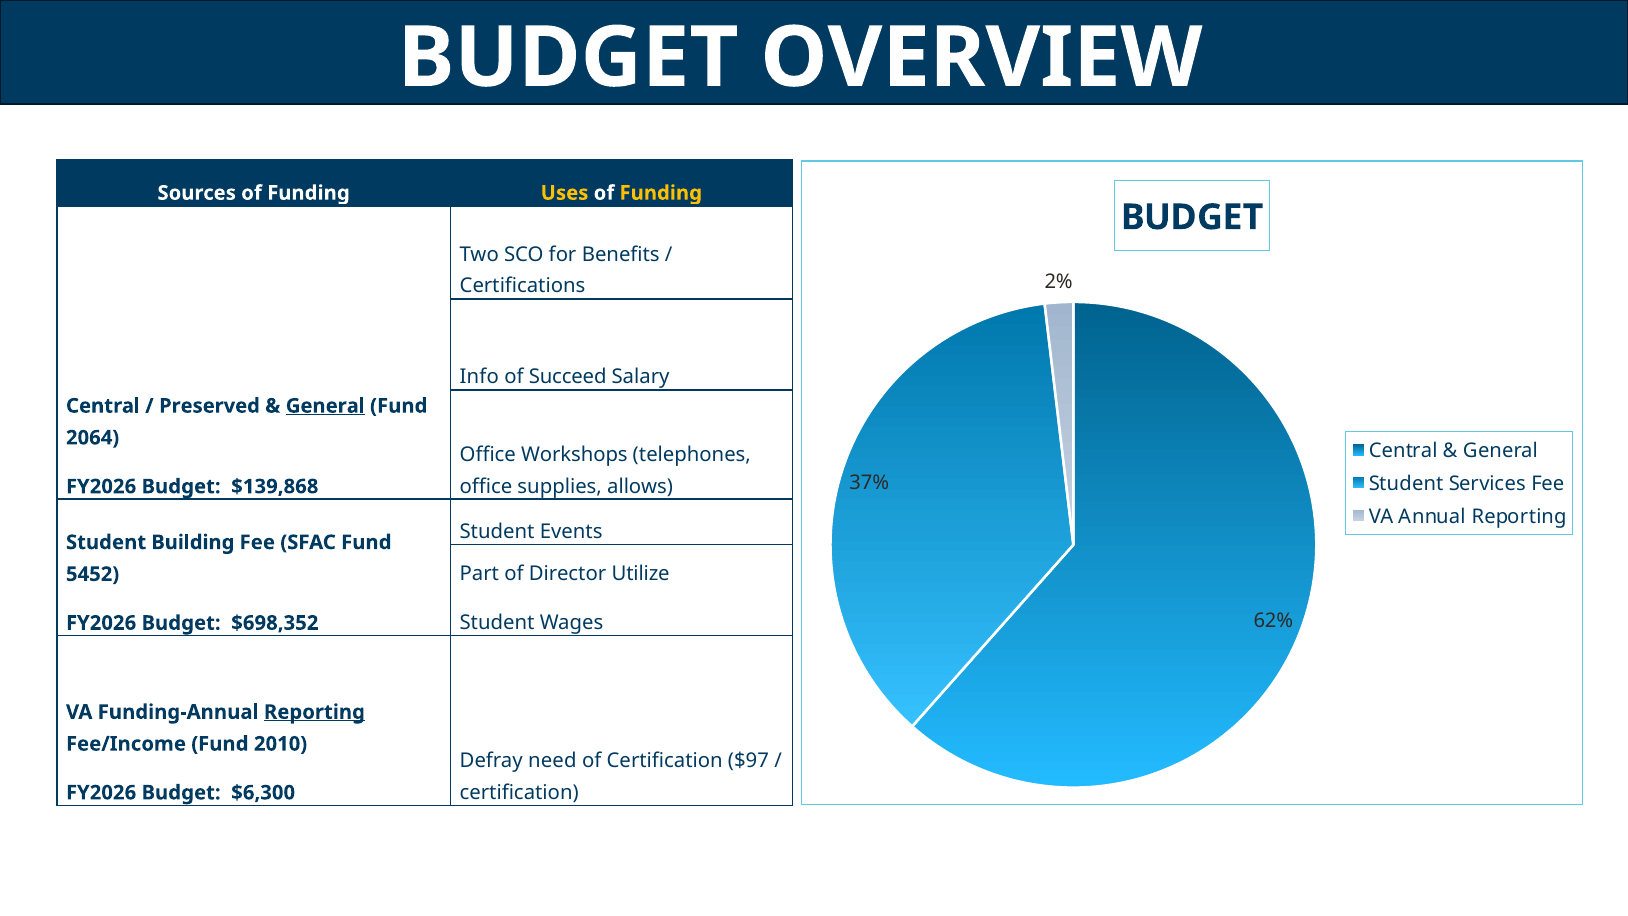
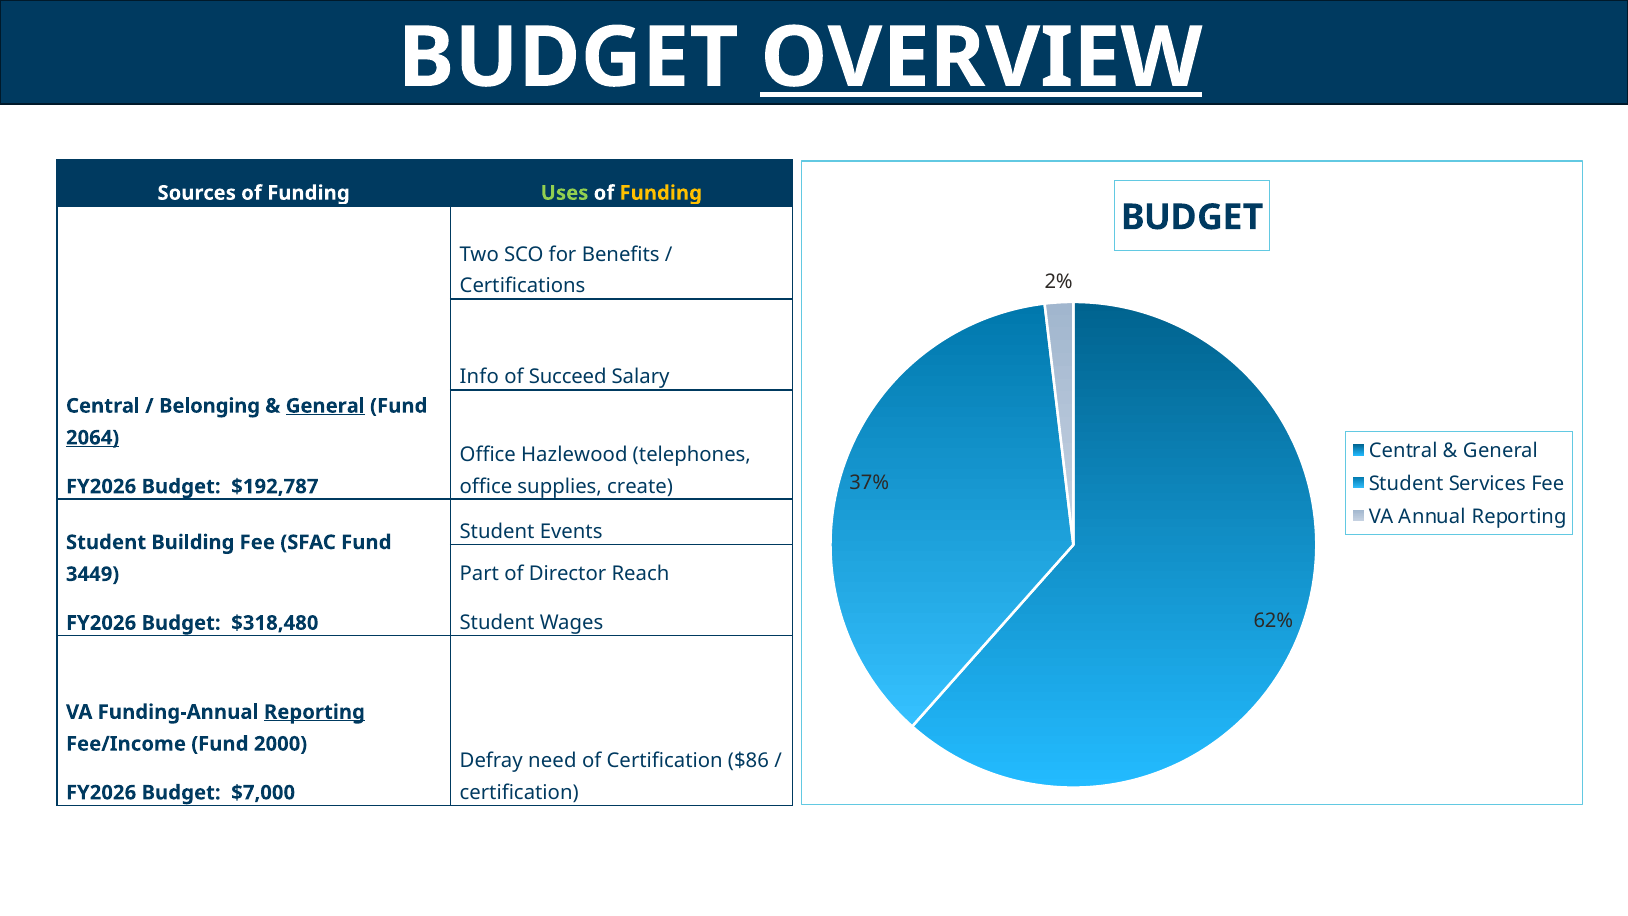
OVERVIEW underline: none -> present (981, 58)
Uses colour: yellow -> light green (565, 193)
Preserved: Preserved -> Belonging (210, 406)
2064 underline: none -> present (93, 438)
Workshops: Workshops -> Hazlewood (574, 455)
allows: allows -> create (640, 486)
$139,868: $139,868 -> $192,787 (275, 486)
Utilize: Utilize -> Reach (641, 574)
5452: 5452 -> 3449 (93, 574)
$698,352: $698,352 -> $318,480 (275, 623)
2010: 2010 -> 2000 (281, 744)
$97: $97 -> $86 (748, 761)
$6,300: $6,300 -> $7,000 (263, 793)
